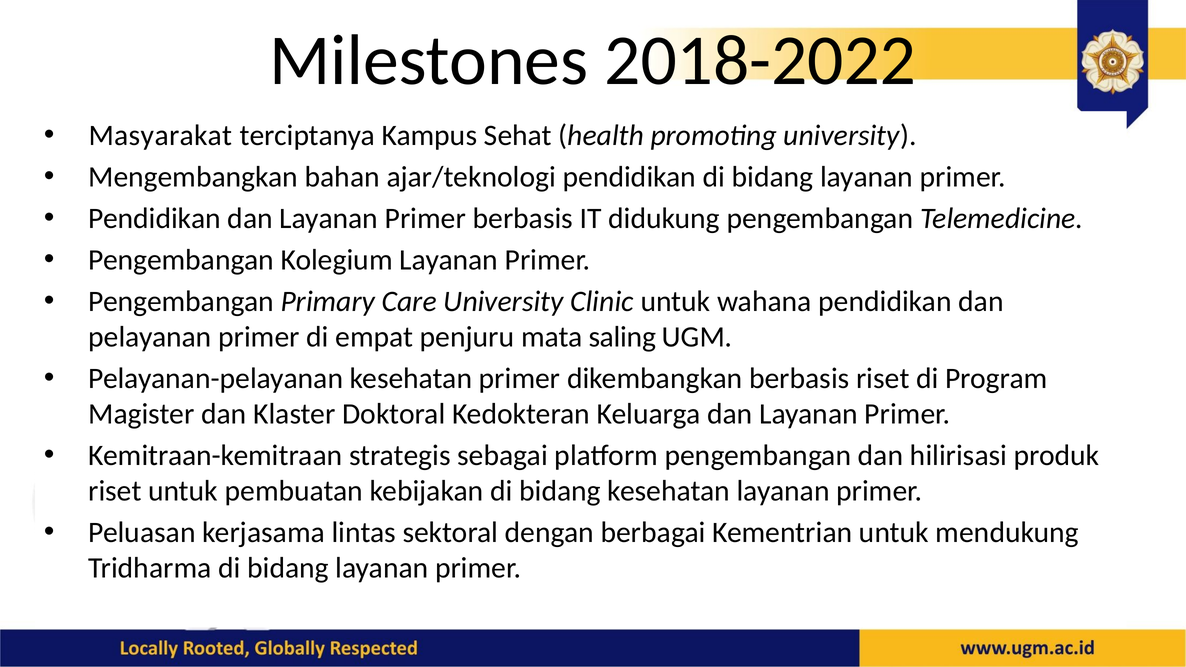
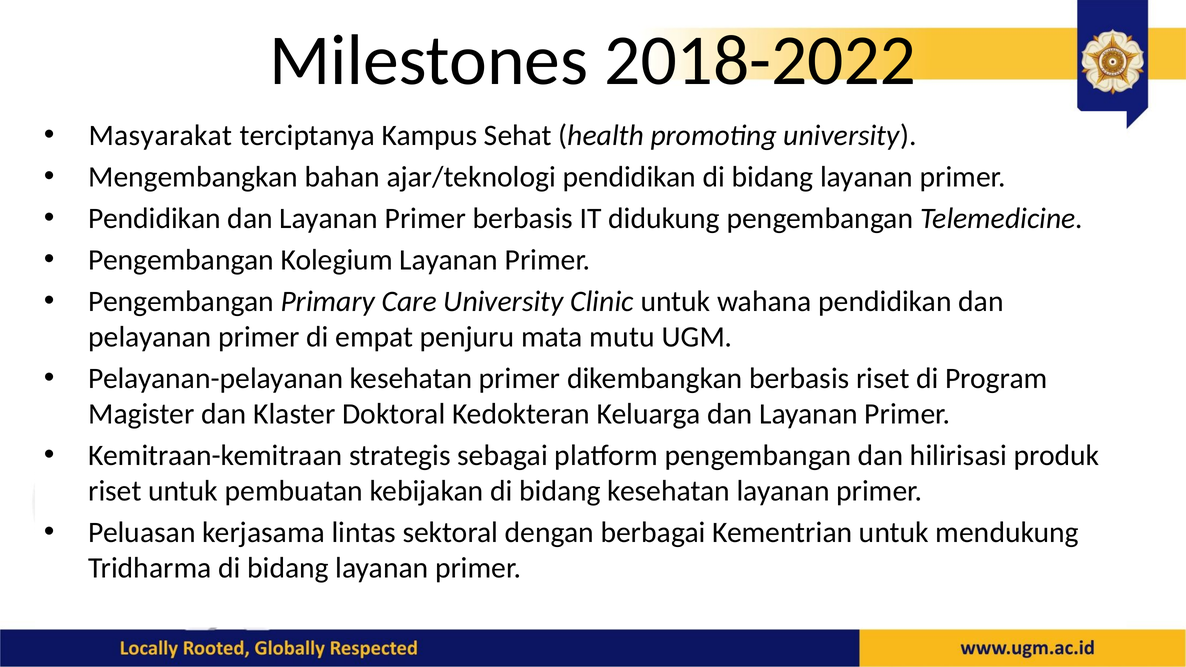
saling: saling -> mutu (622, 337)
